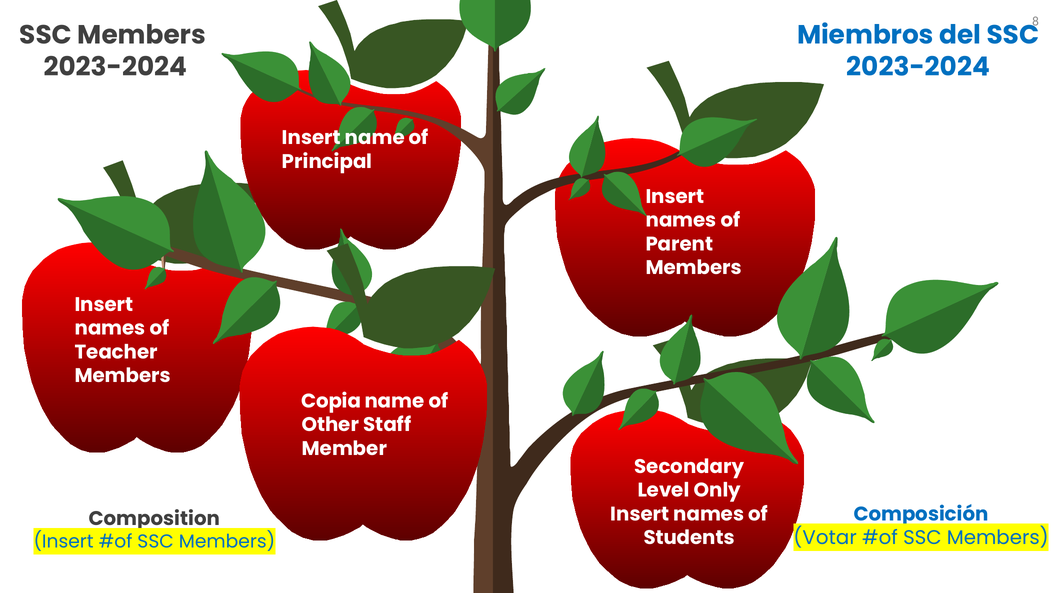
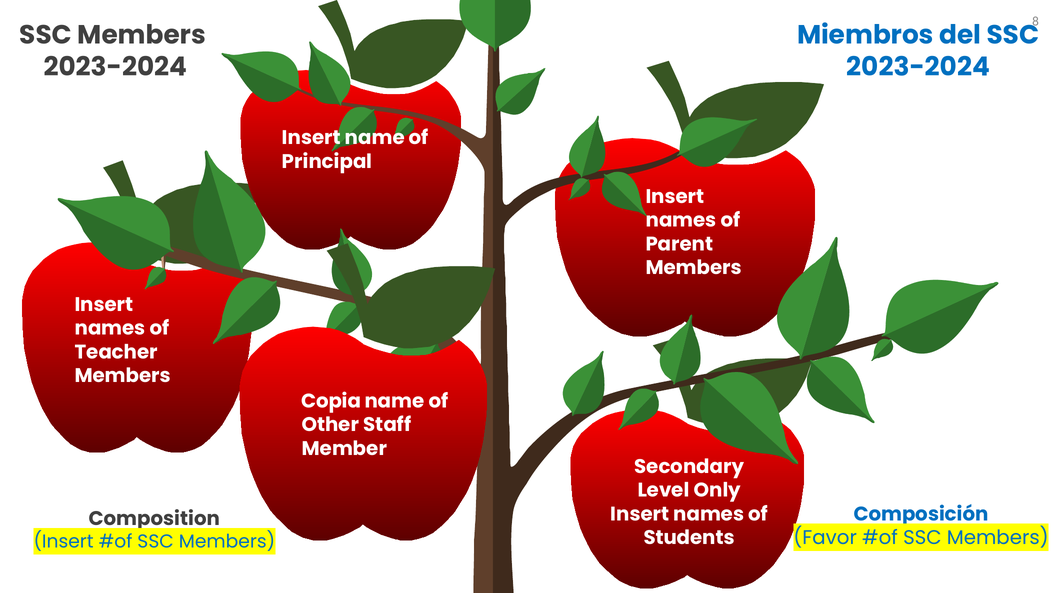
Votar: Votar -> Favor (825, 538)
